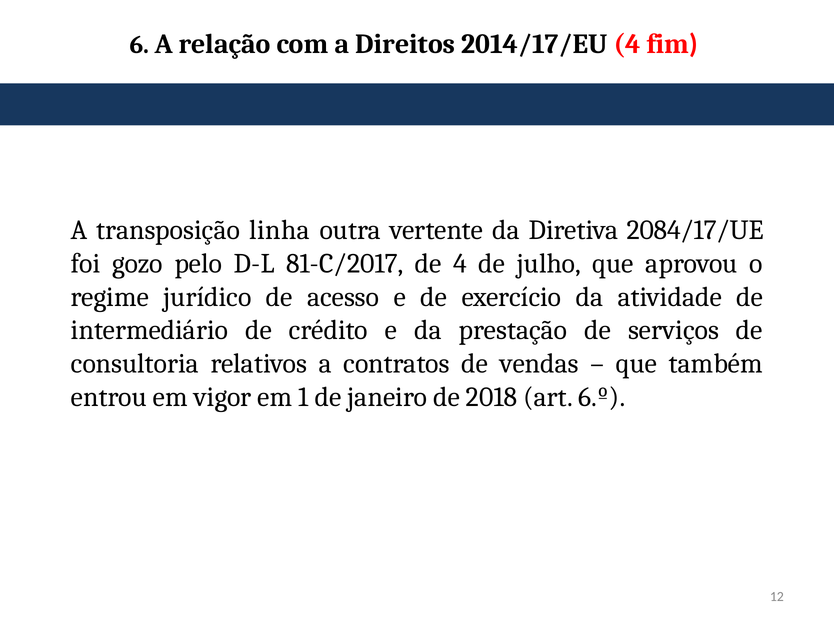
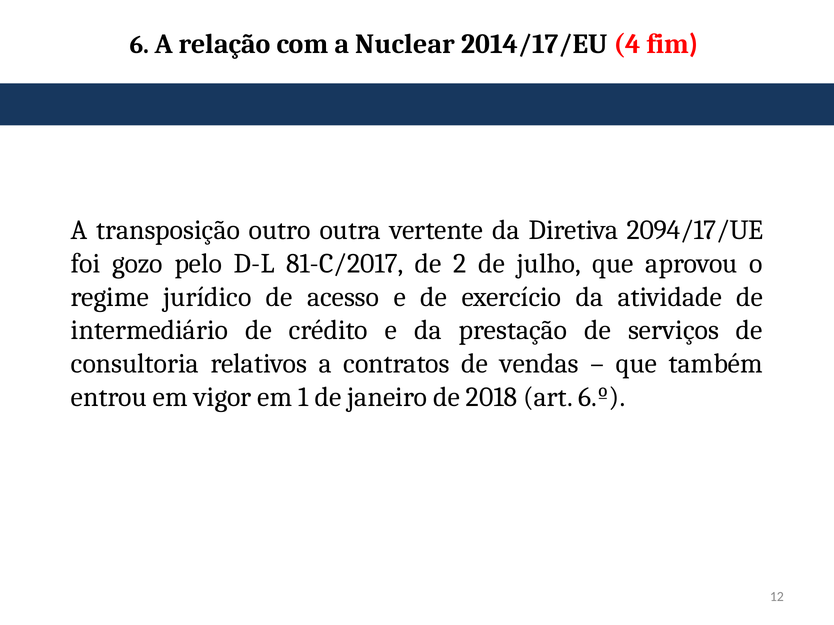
Direitos: Direitos -> Nuclear (405, 44)
linha: linha -> outro (280, 230)
2084/17/UE: 2084/17/UE -> 2094/17/UE (695, 230)
de 4: 4 -> 2 (460, 264)
